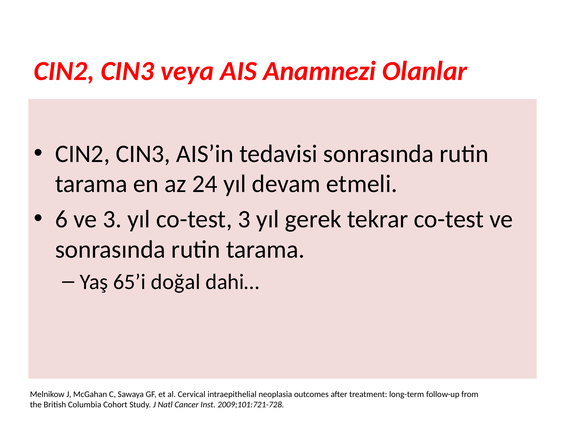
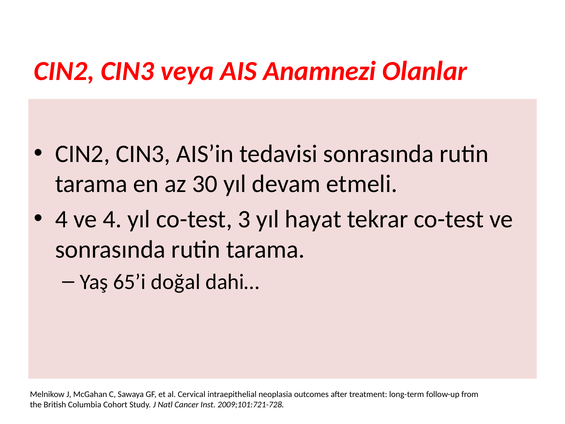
24: 24 -> 30 (205, 184)
6: 6 -> 4 (61, 219)
ve 3: 3 -> 4 (112, 219)
gerek: gerek -> hayat (313, 219)
